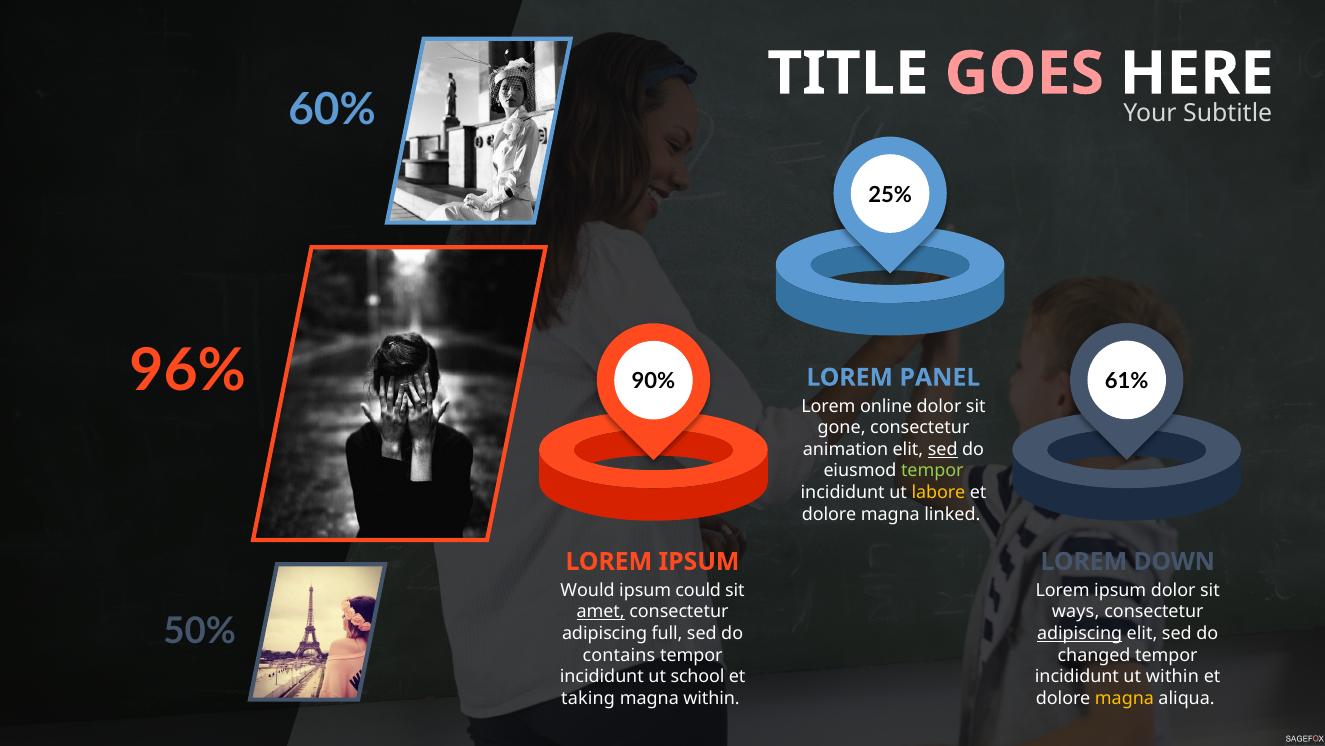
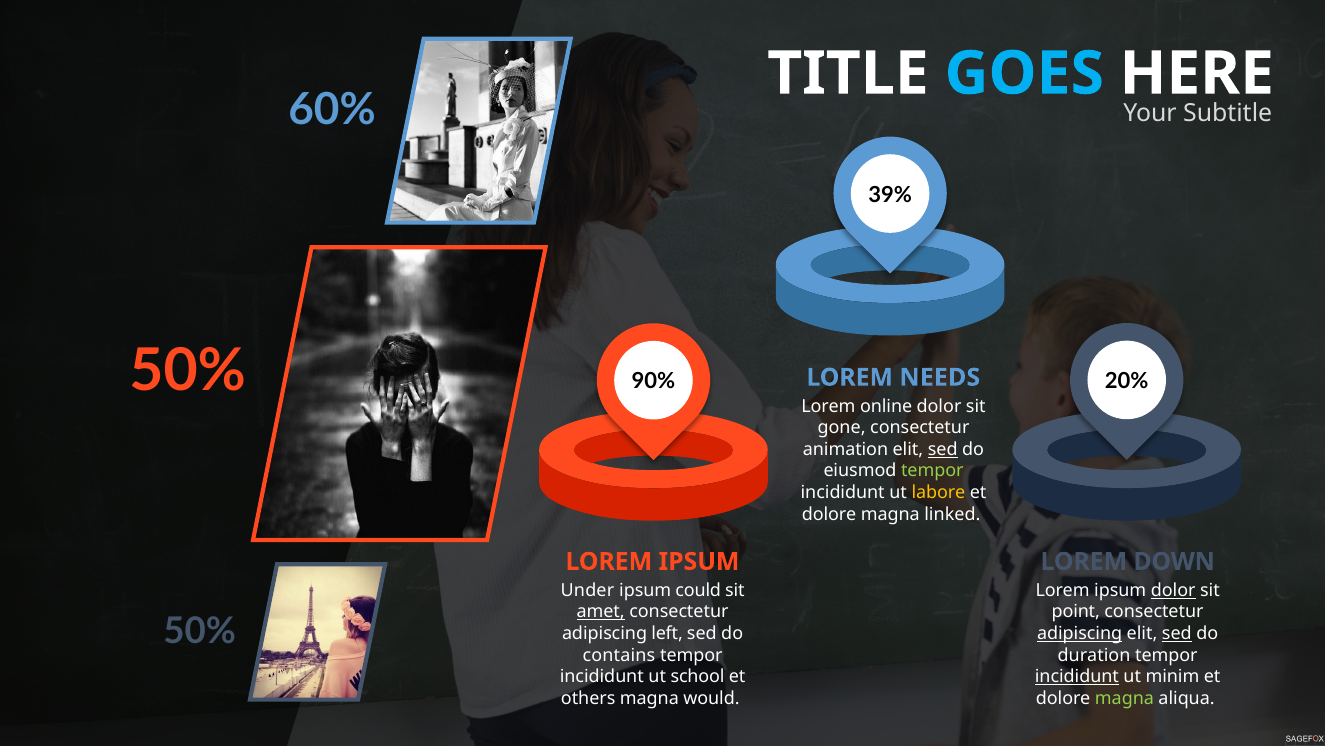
GOES colour: pink -> light blue (1024, 74)
25%: 25% -> 39% (890, 195)
96%: 96% -> 50% (188, 371)
61%: 61% -> 20% (1127, 381)
PANEL: PANEL -> NEEDS (940, 377)
Would: Would -> Under (587, 590)
dolor underline: none -> present (1173, 590)
ways: ways -> point (1076, 611)
full: full -> left (667, 633)
sed underline: none -> present (1177, 633)
changed: changed -> duration (1094, 655)
incididunt underline: none -> present (1077, 676)
ut within: within -> minim (1173, 676)
taking: taking -> others (588, 698)
magna within: within -> would (711, 698)
magna colour: yellow -> light green (1124, 698)
